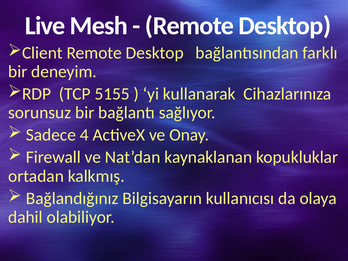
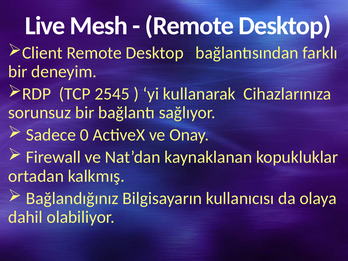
5155: 5155 -> 2545 (112, 94)
4: 4 -> 0 (84, 135)
